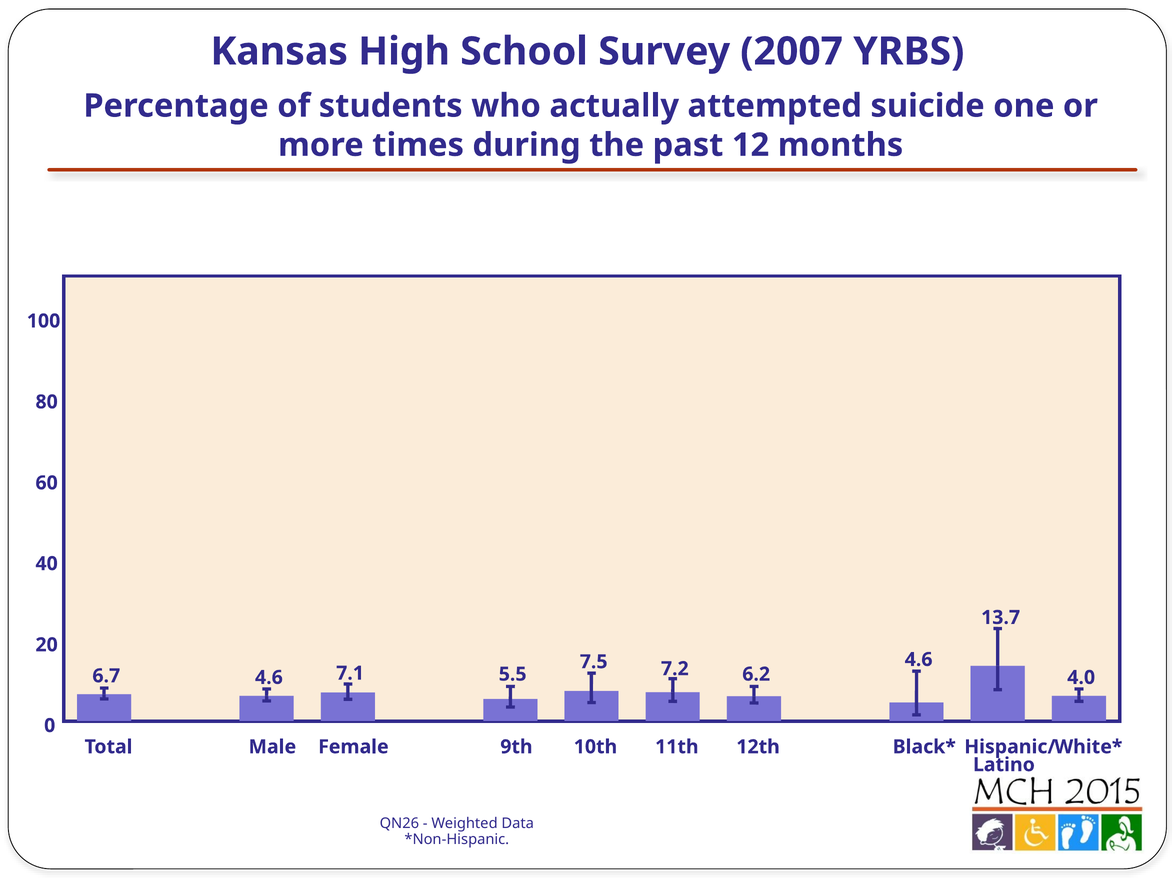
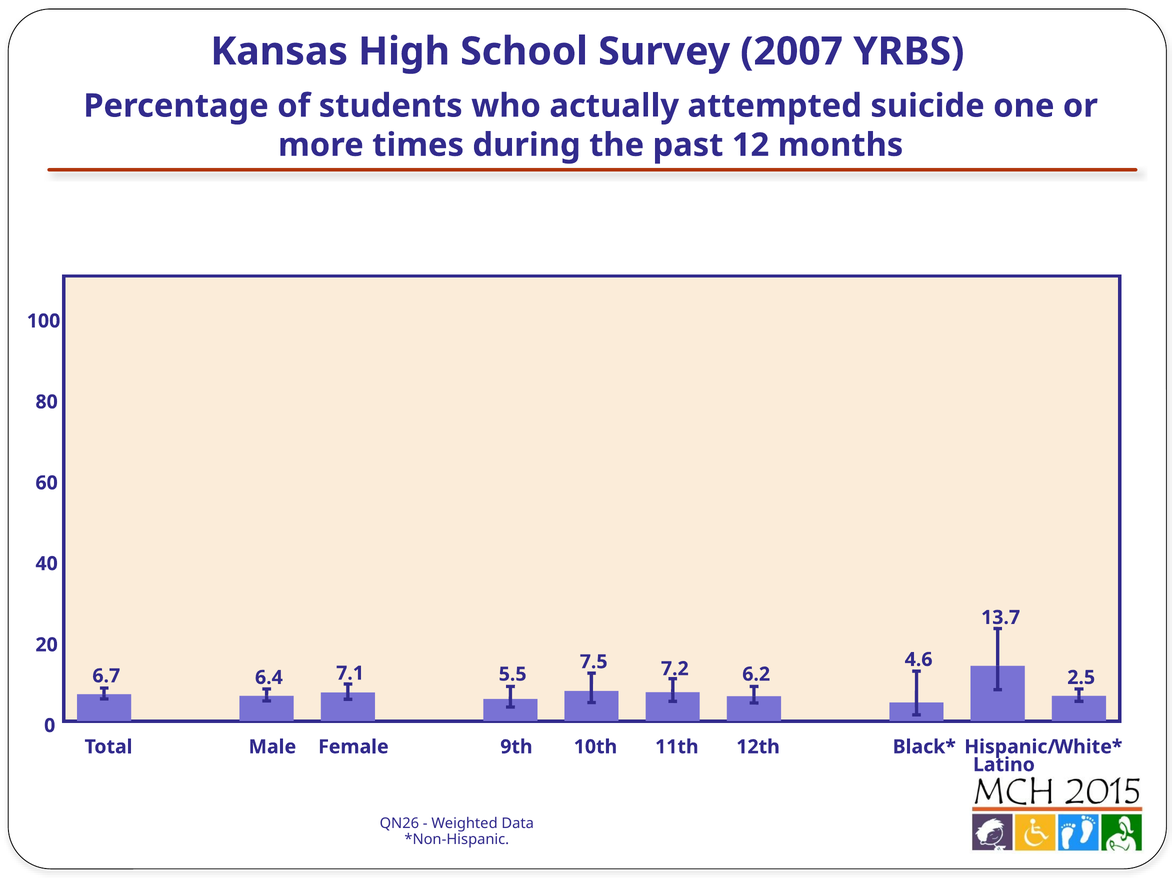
4.6: 4.6 -> 6.4 (269, 678)
4.0: 4.0 -> 2.5 (1081, 678)
